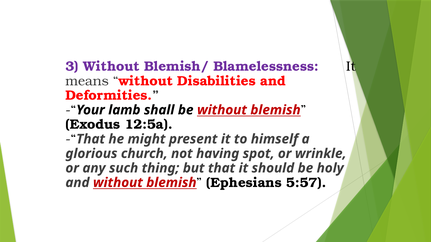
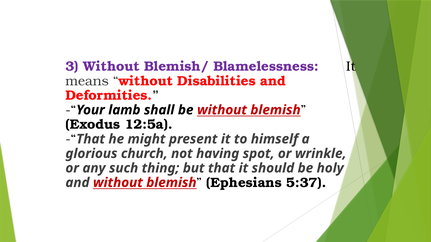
5:57: 5:57 -> 5:37 (306, 183)
